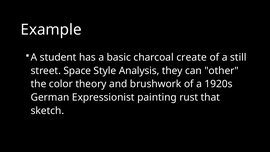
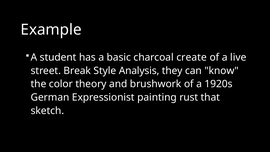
still: still -> live (238, 57)
Space: Space -> Break (77, 71)
other: other -> know (222, 71)
